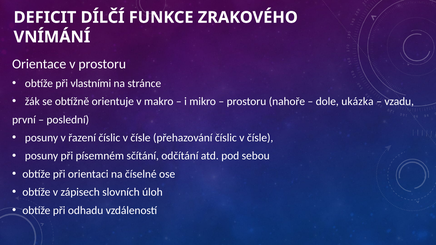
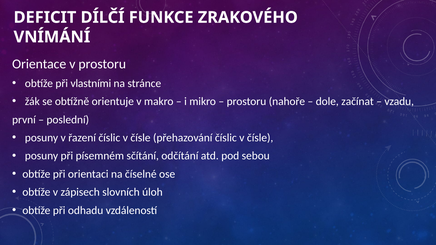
ukázka: ukázka -> začínat (358, 102)
